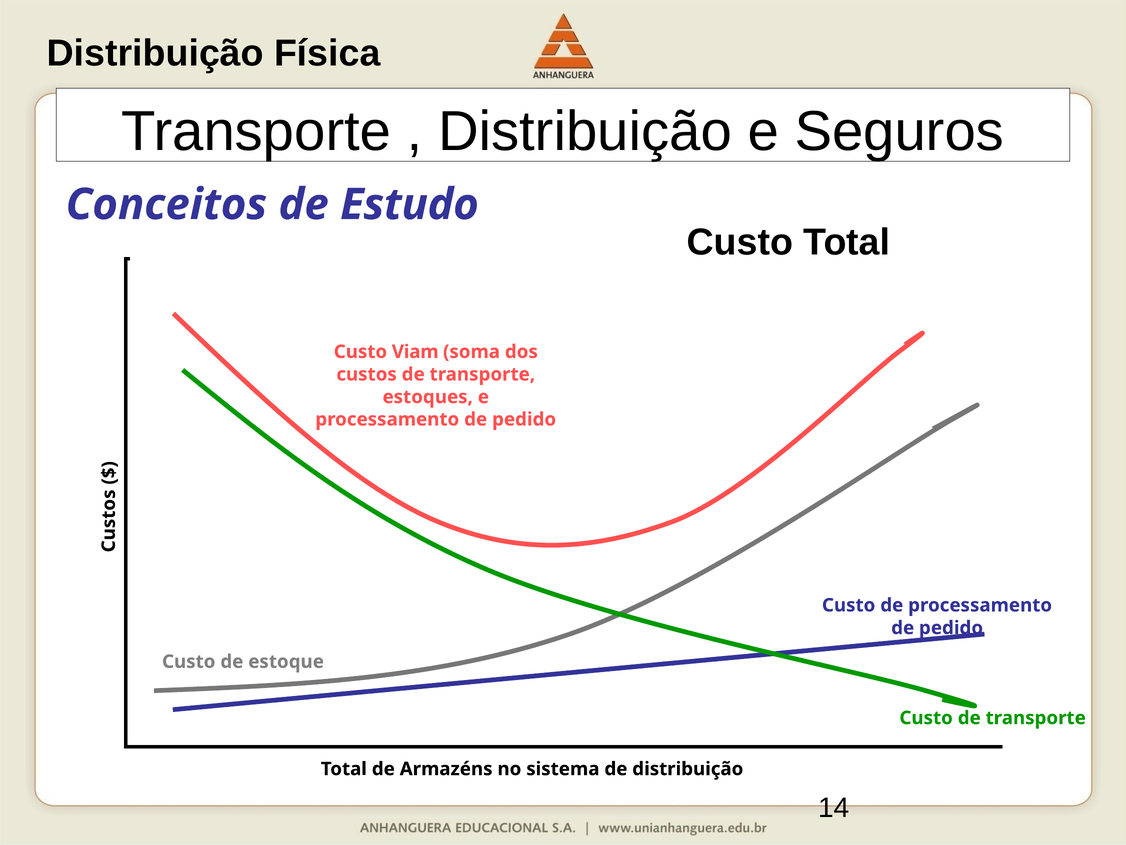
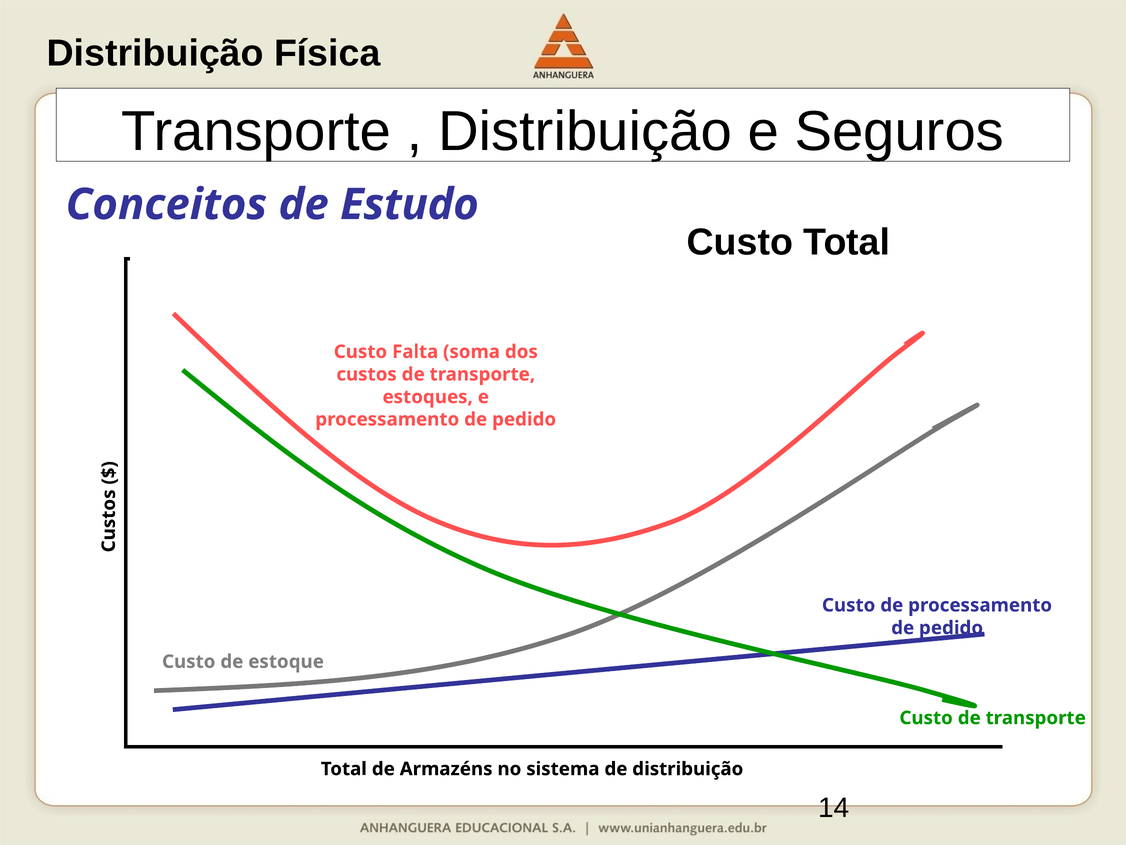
Viam: Viam -> Falta (415, 352)
